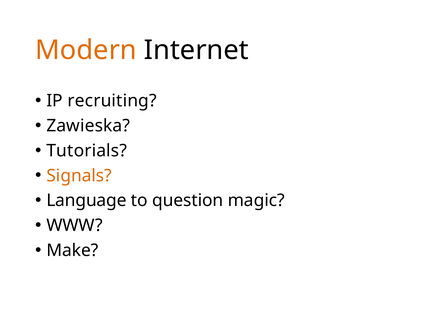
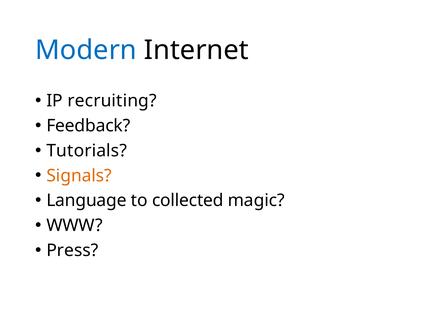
Modern colour: orange -> blue (86, 50)
Zawieska: Zawieska -> Feedback (88, 126)
question: question -> collected (188, 201)
Make: Make -> Press (72, 251)
